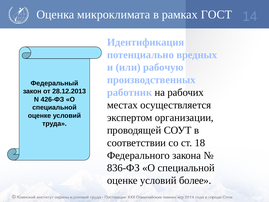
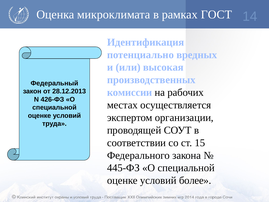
рабочую: рабочую -> высокая (163, 67)
работник: работник -> комиссии (130, 92)
18: 18 -> 15 (200, 143)
836-ФЗ: 836-ФЗ -> 445-ФЗ (123, 168)
